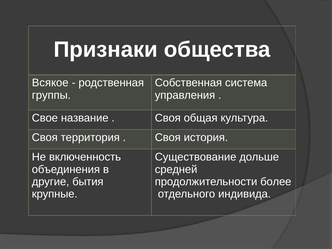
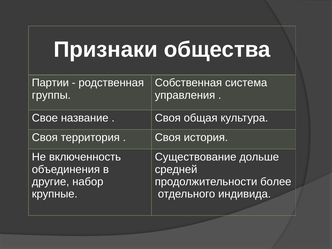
Всякое: Всякое -> Партии (50, 83)
бытия: бытия -> набор (88, 182)
